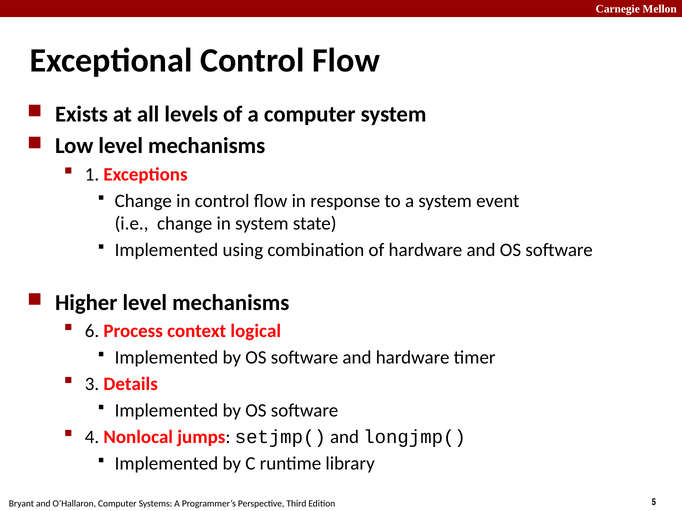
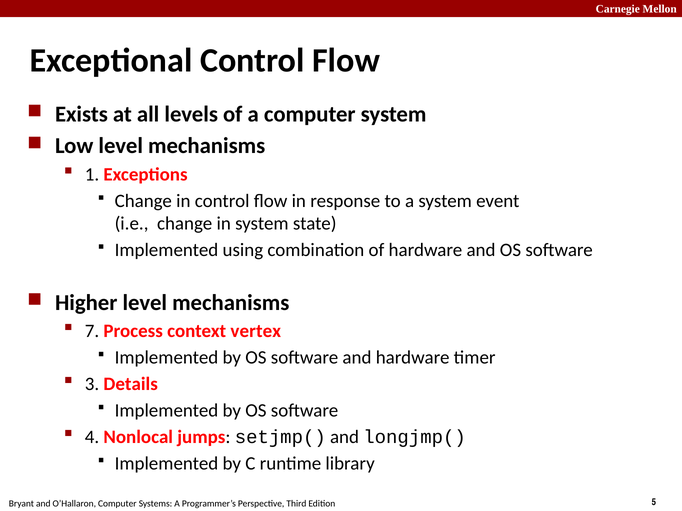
6: 6 -> 7 (92, 332)
logical: logical -> vertex (256, 332)
